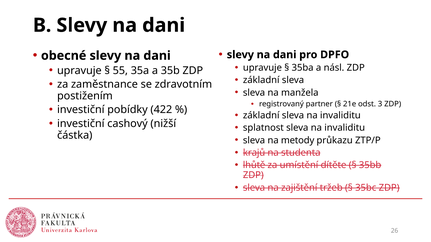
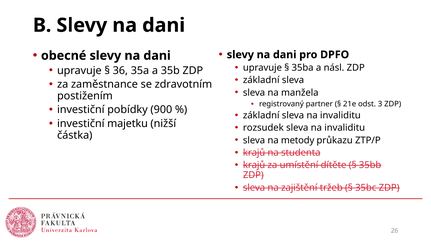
55: 55 -> 36 (120, 71)
422: 422 -> 900 (161, 110)
cashový: cashový -> majetku (128, 124)
splatnost: splatnost -> rozsudek (263, 128)
lhůtě: lhůtě -> krajů (254, 165)
